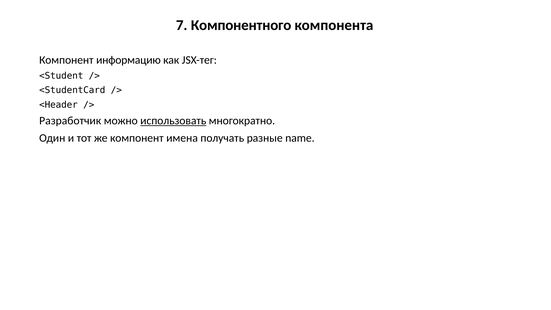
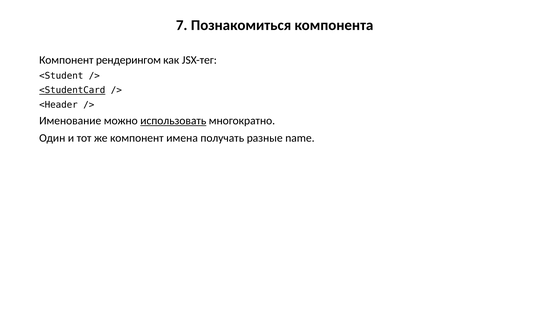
Компонентного: Компонентного -> Познакомиться (241, 25)
информацию: информацию -> рендерингом (128, 60)
<StudentCard underline: none -> present (72, 90)
Разработчик: Разработчик -> Именование (70, 121)
